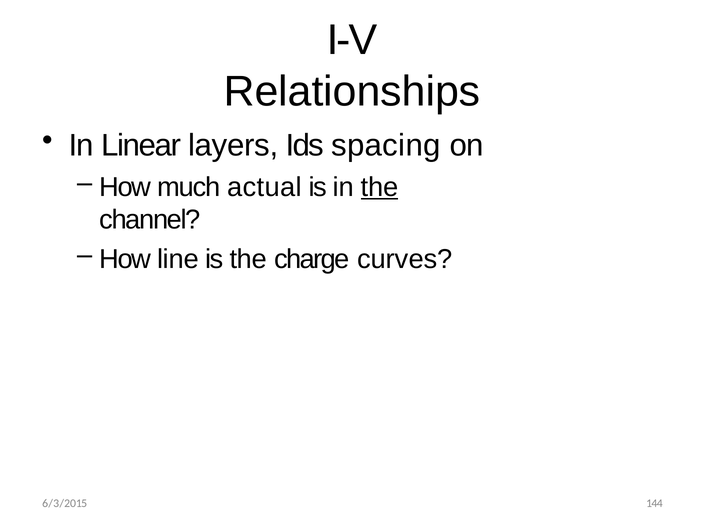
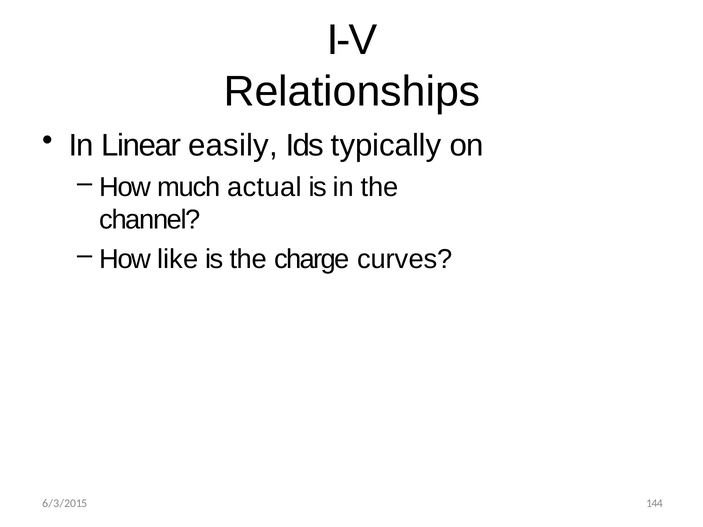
layers: layers -> easily (233, 146)
spacing: spacing -> typically (386, 146)
the underline: present -> none (380, 187)
line: line -> like (178, 259)
